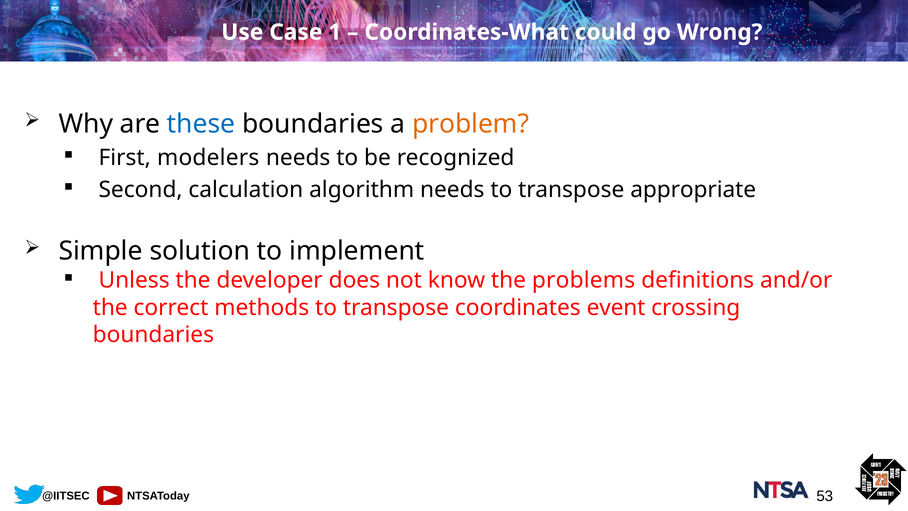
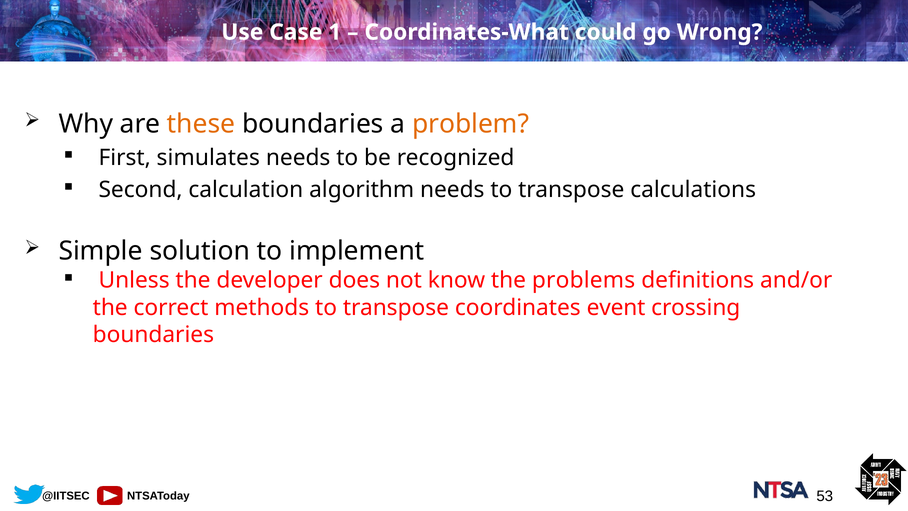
these colour: blue -> orange (201, 124)
modelers: modelers -> simulates (208, 158)
appropriate: appropriate -> calculations (693, 190)
